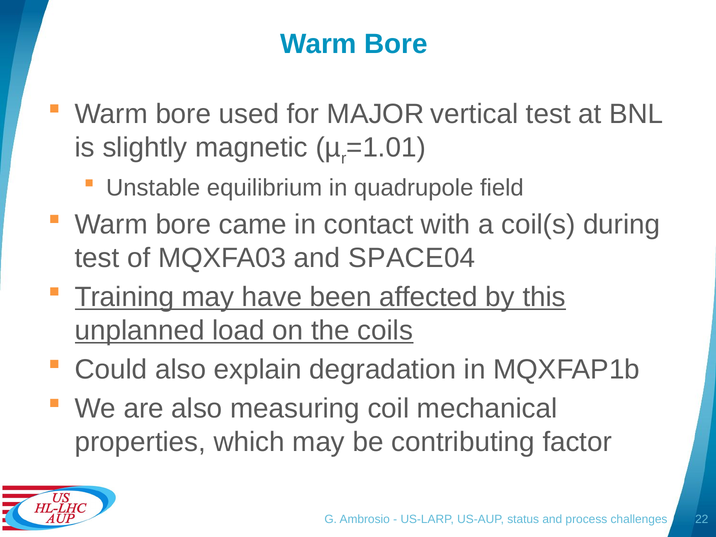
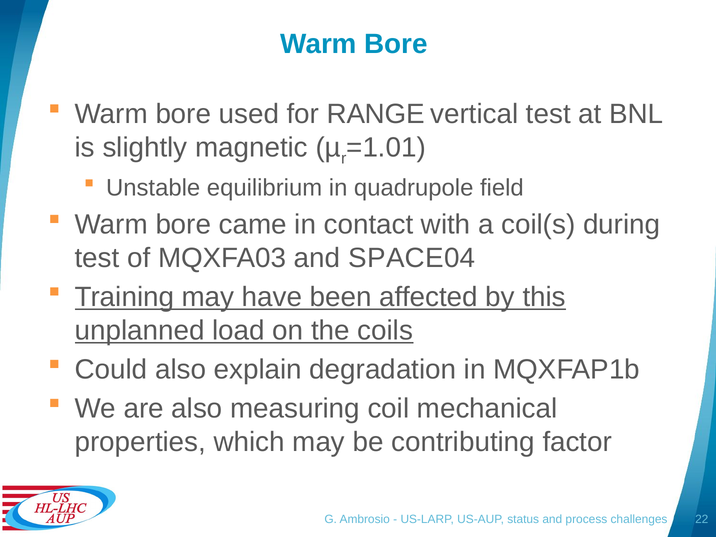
MAJOR: MAJOR -> RANGE (376, 114)
